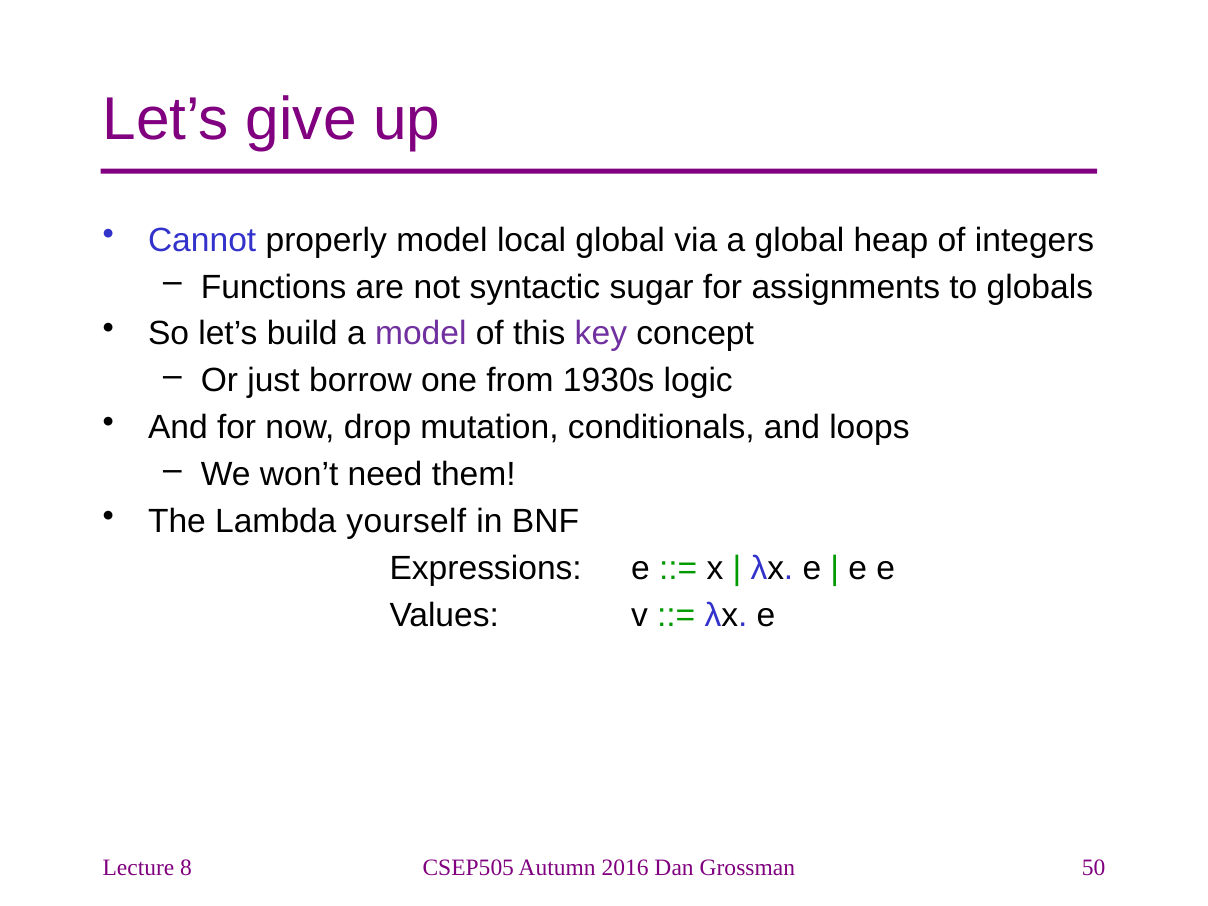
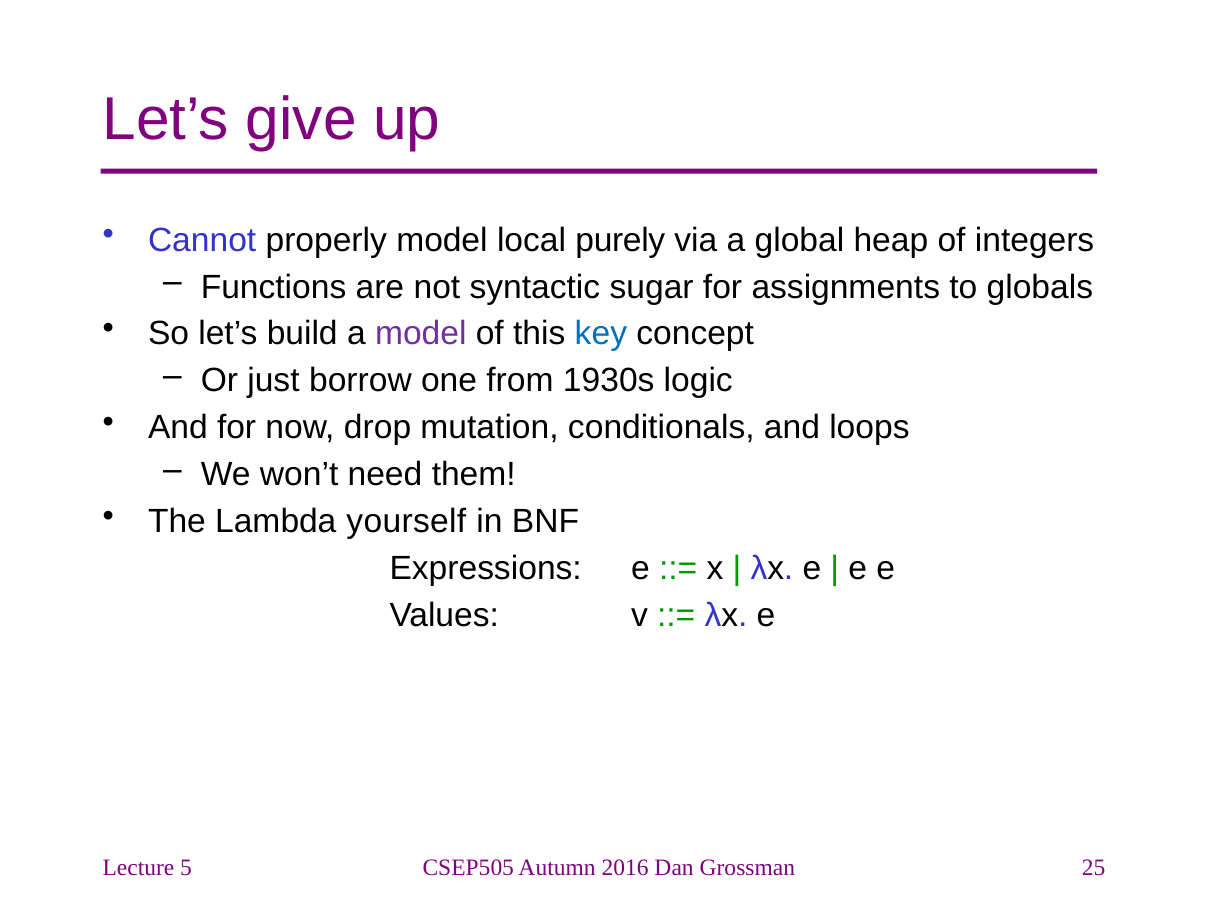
local global: global -> purely (620, 240)
key colour: purple -> blue (601, 334)
8: 8 -> 5 (186, 867)
50: 50 -> 25 (1094, 867)
